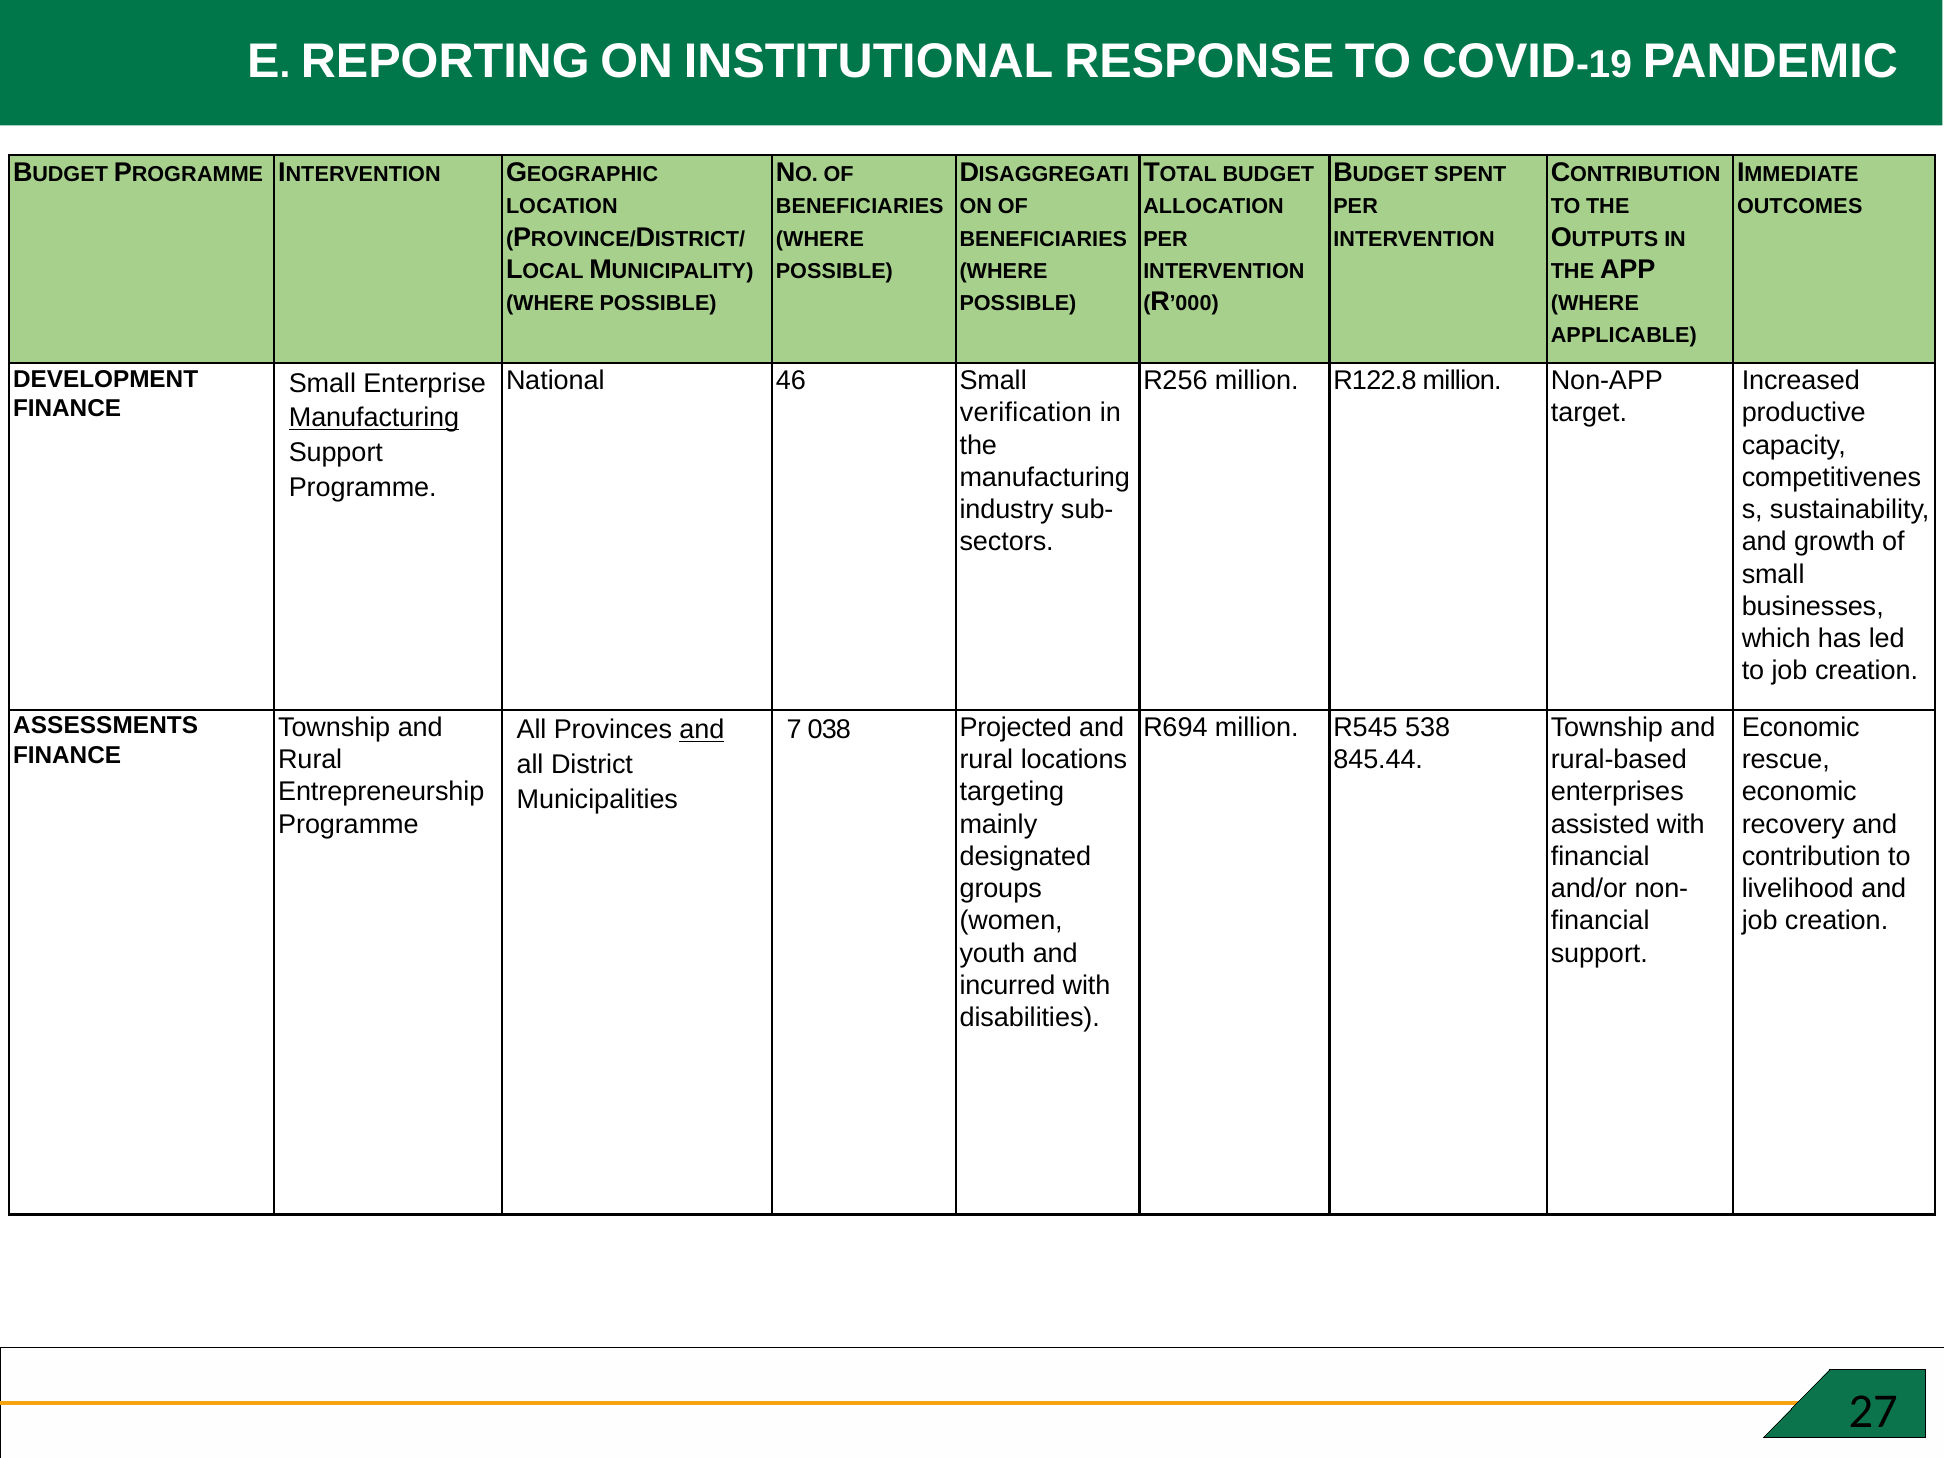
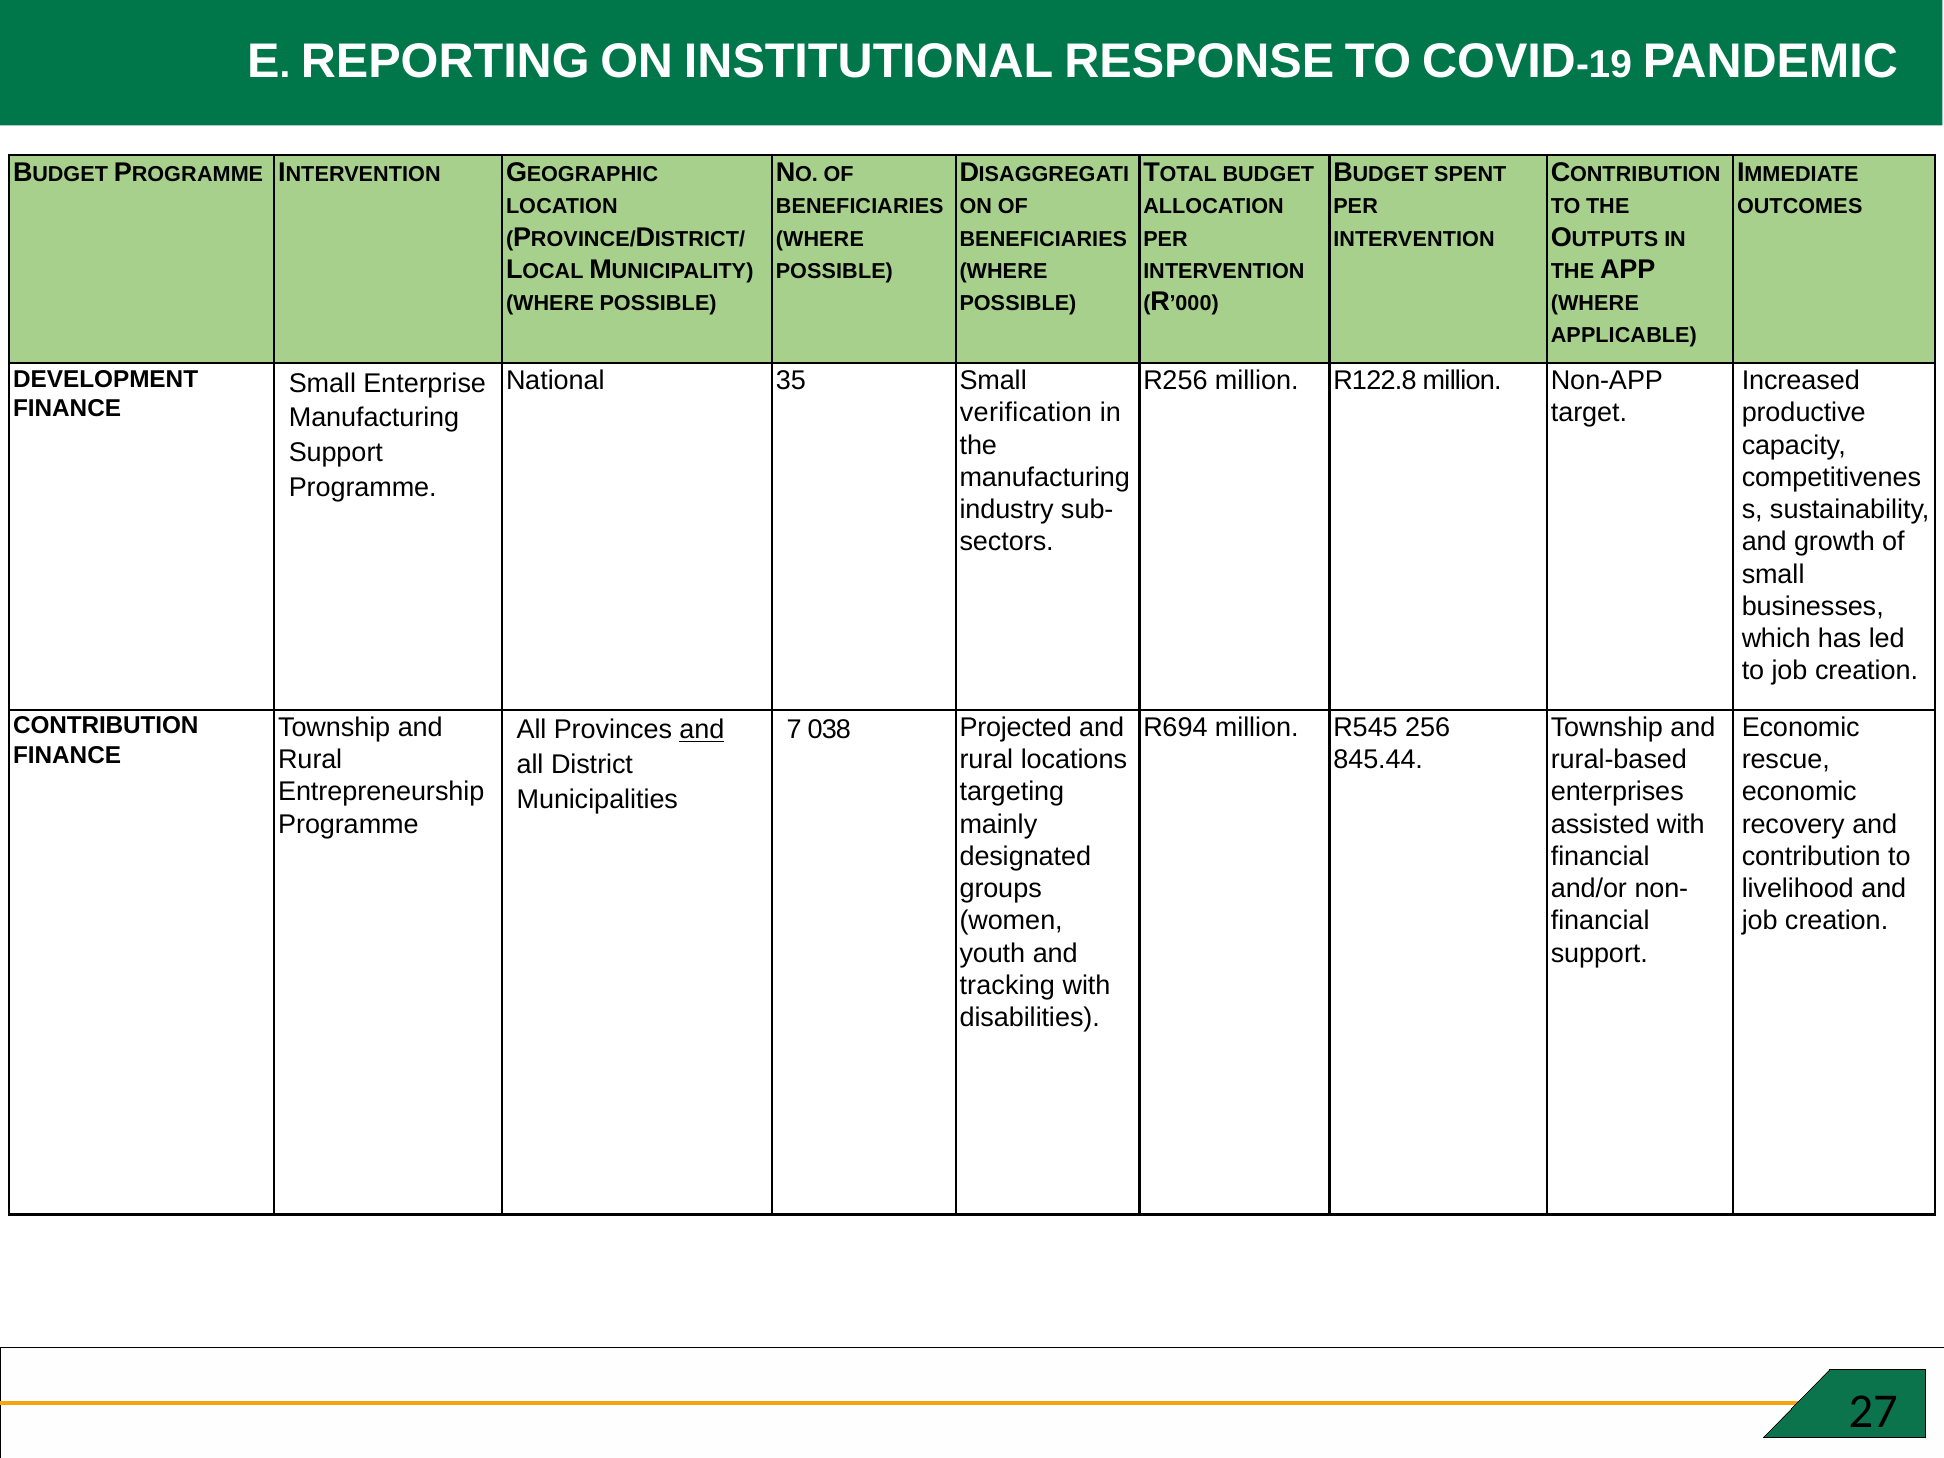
46: 46 -> 35 (791, 381)
Manufacturing underline: present -> none (374, 418)
ASSESSMENTS: ASSESSMENTS -> CONTRIBUTION (106, 726)
538: 538 -> 256 (1428, 728)
incurred: incurred -> tracking (1007, 985)
